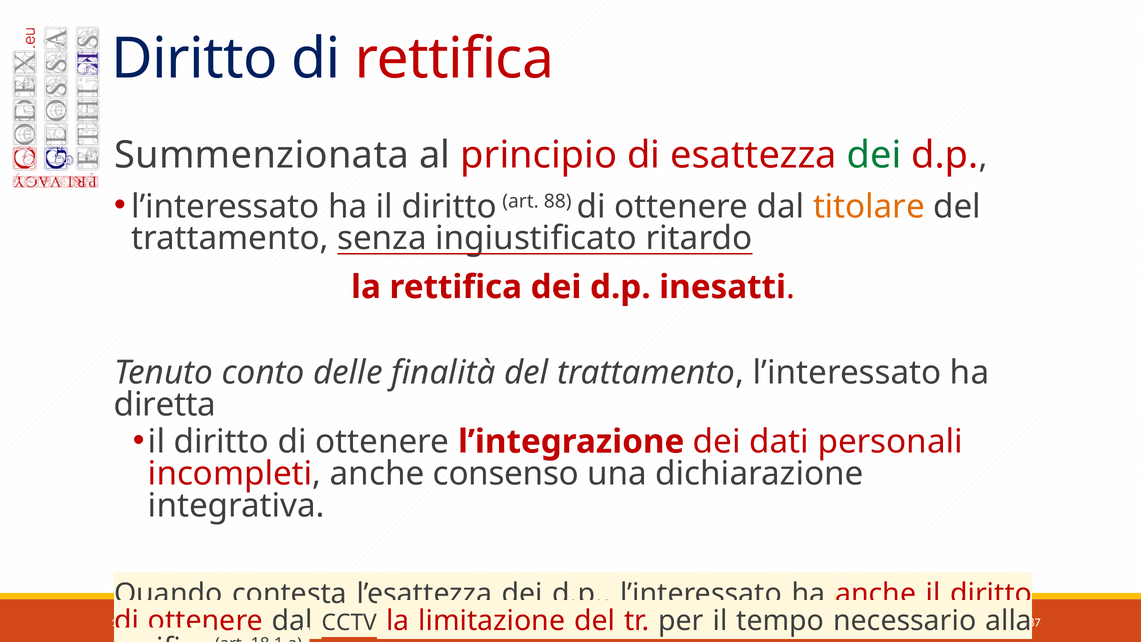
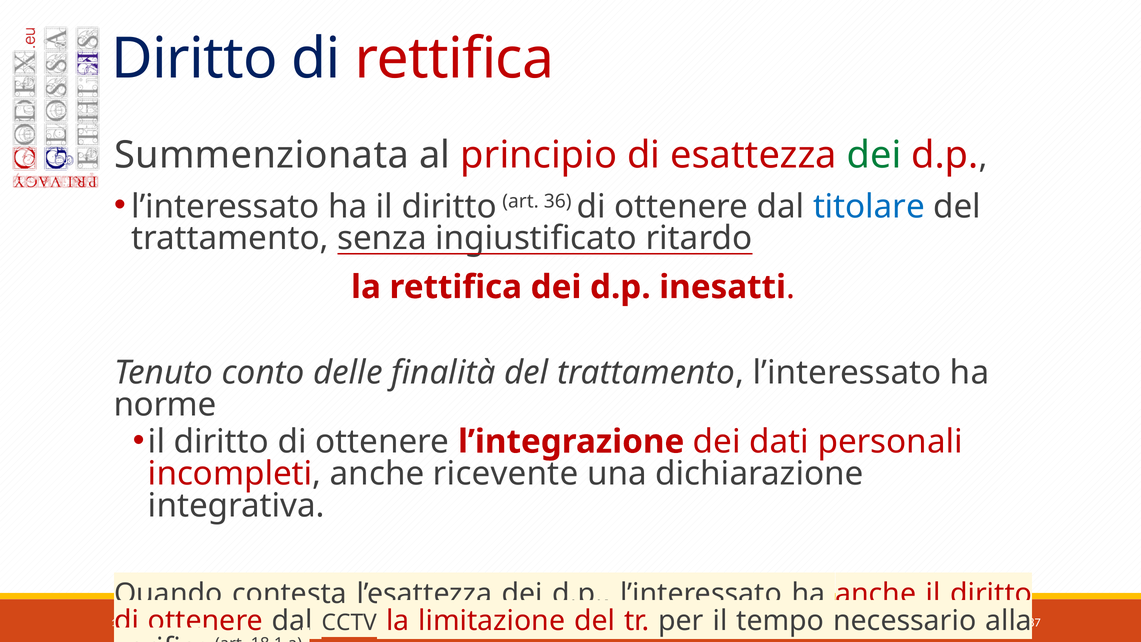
88: 88 -> 36 (558, 201)
titolare colour: orange -> blue (869, 206)
diretta: diretta -> norme (165, 405)
consenso: consenso -> ricevente (506, 474)
